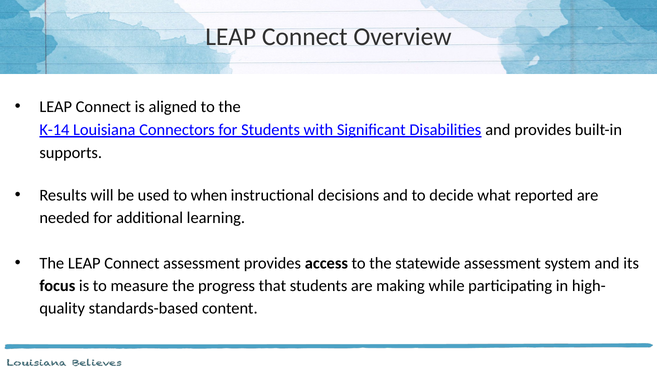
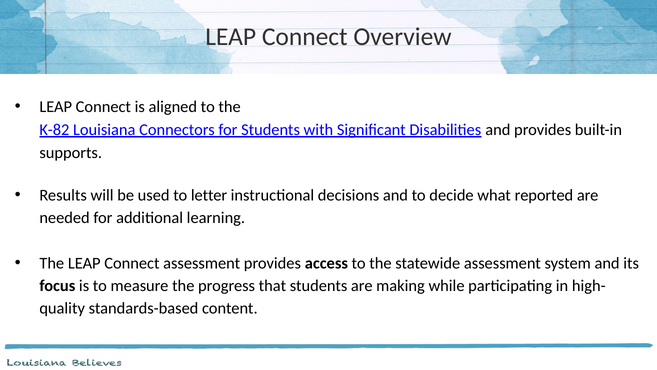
K-14: K-14 -> K-82 (54, 129)
when: when -> letter (209, 195)
